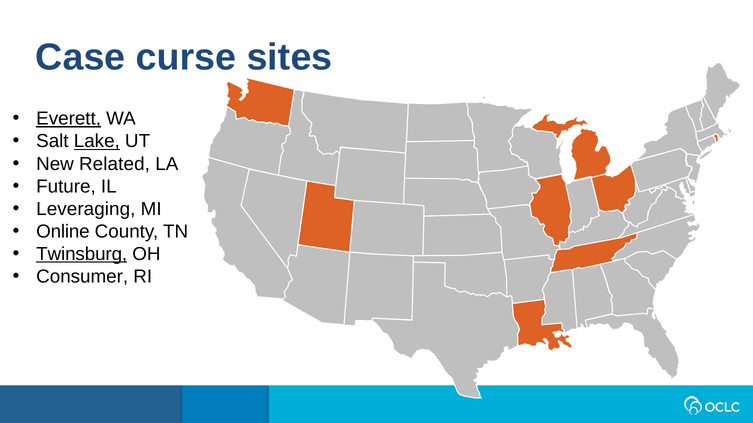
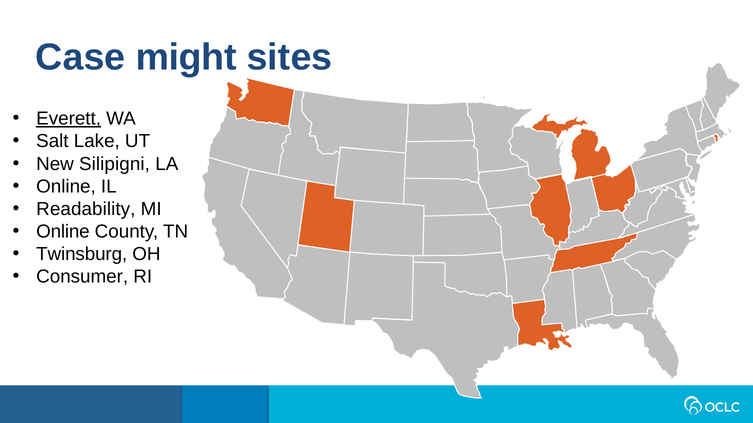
curse: curse -> might (186, 57)
Lake underline: present -> none (97, 141)
Related: Related -> Silipigni (114, 164)
Future: Future -> Online (66, 187)
Leveraging: Leveraging -> Readability (86, 209)
Twinsburg underline: present -> none (82, 254)
